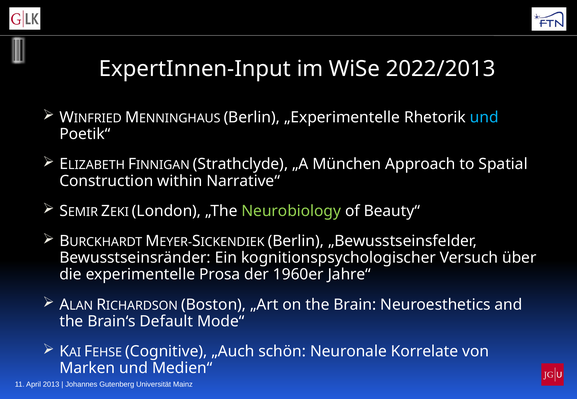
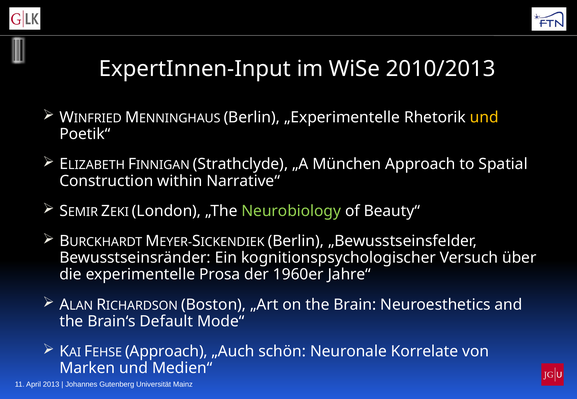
2022/2013: 2022/2013 -> 2010/2013 (441, 69)
und colour: light blue -> yellow (484, 117)
Cognitive: Cognitive -> Approach (166, 352)
